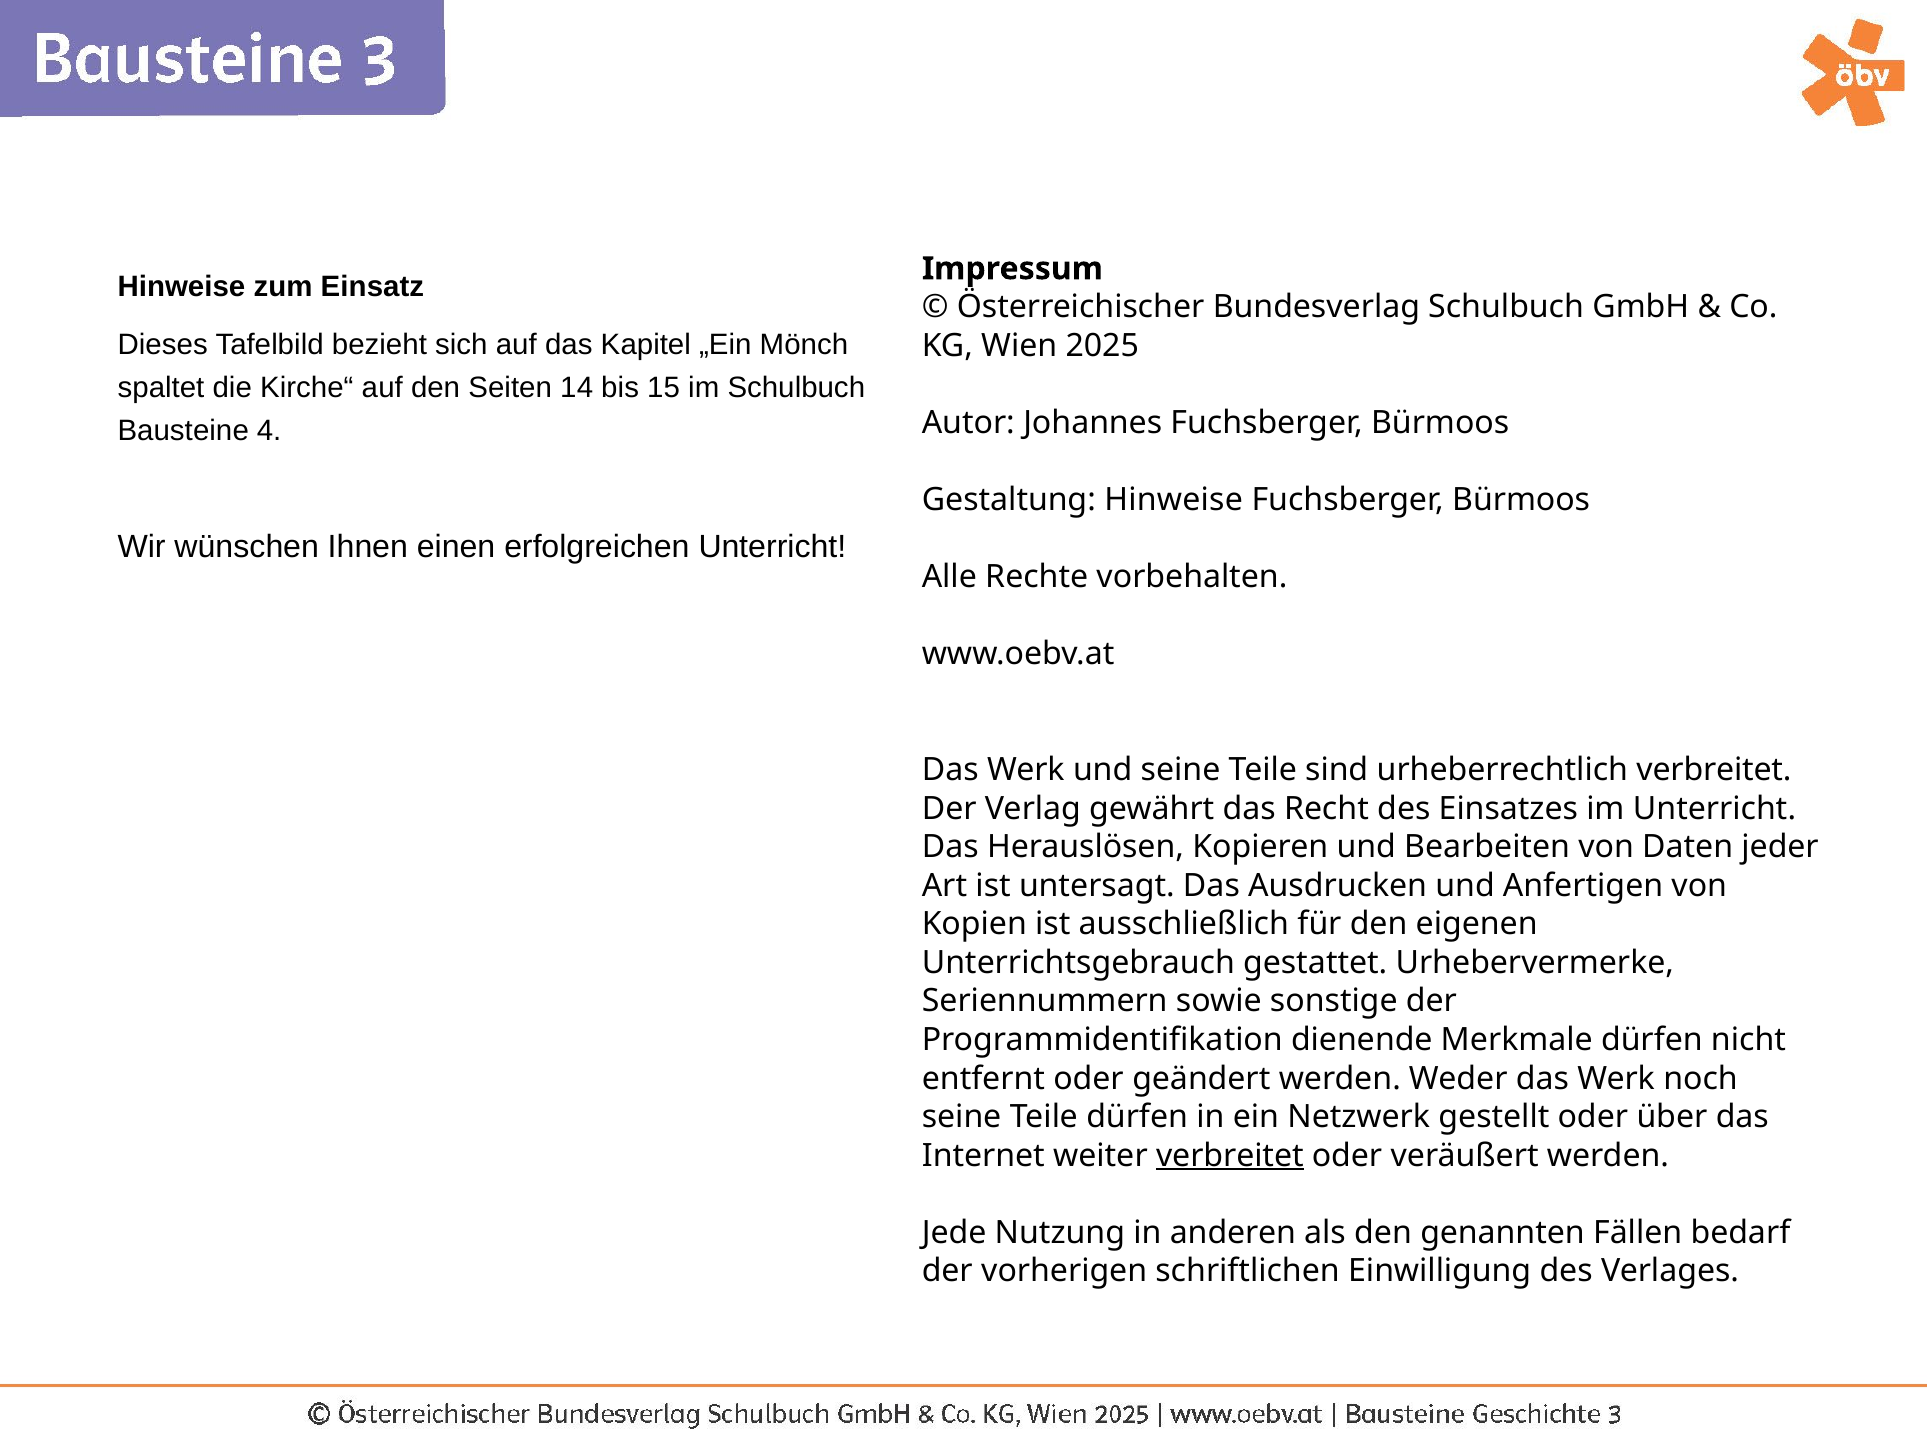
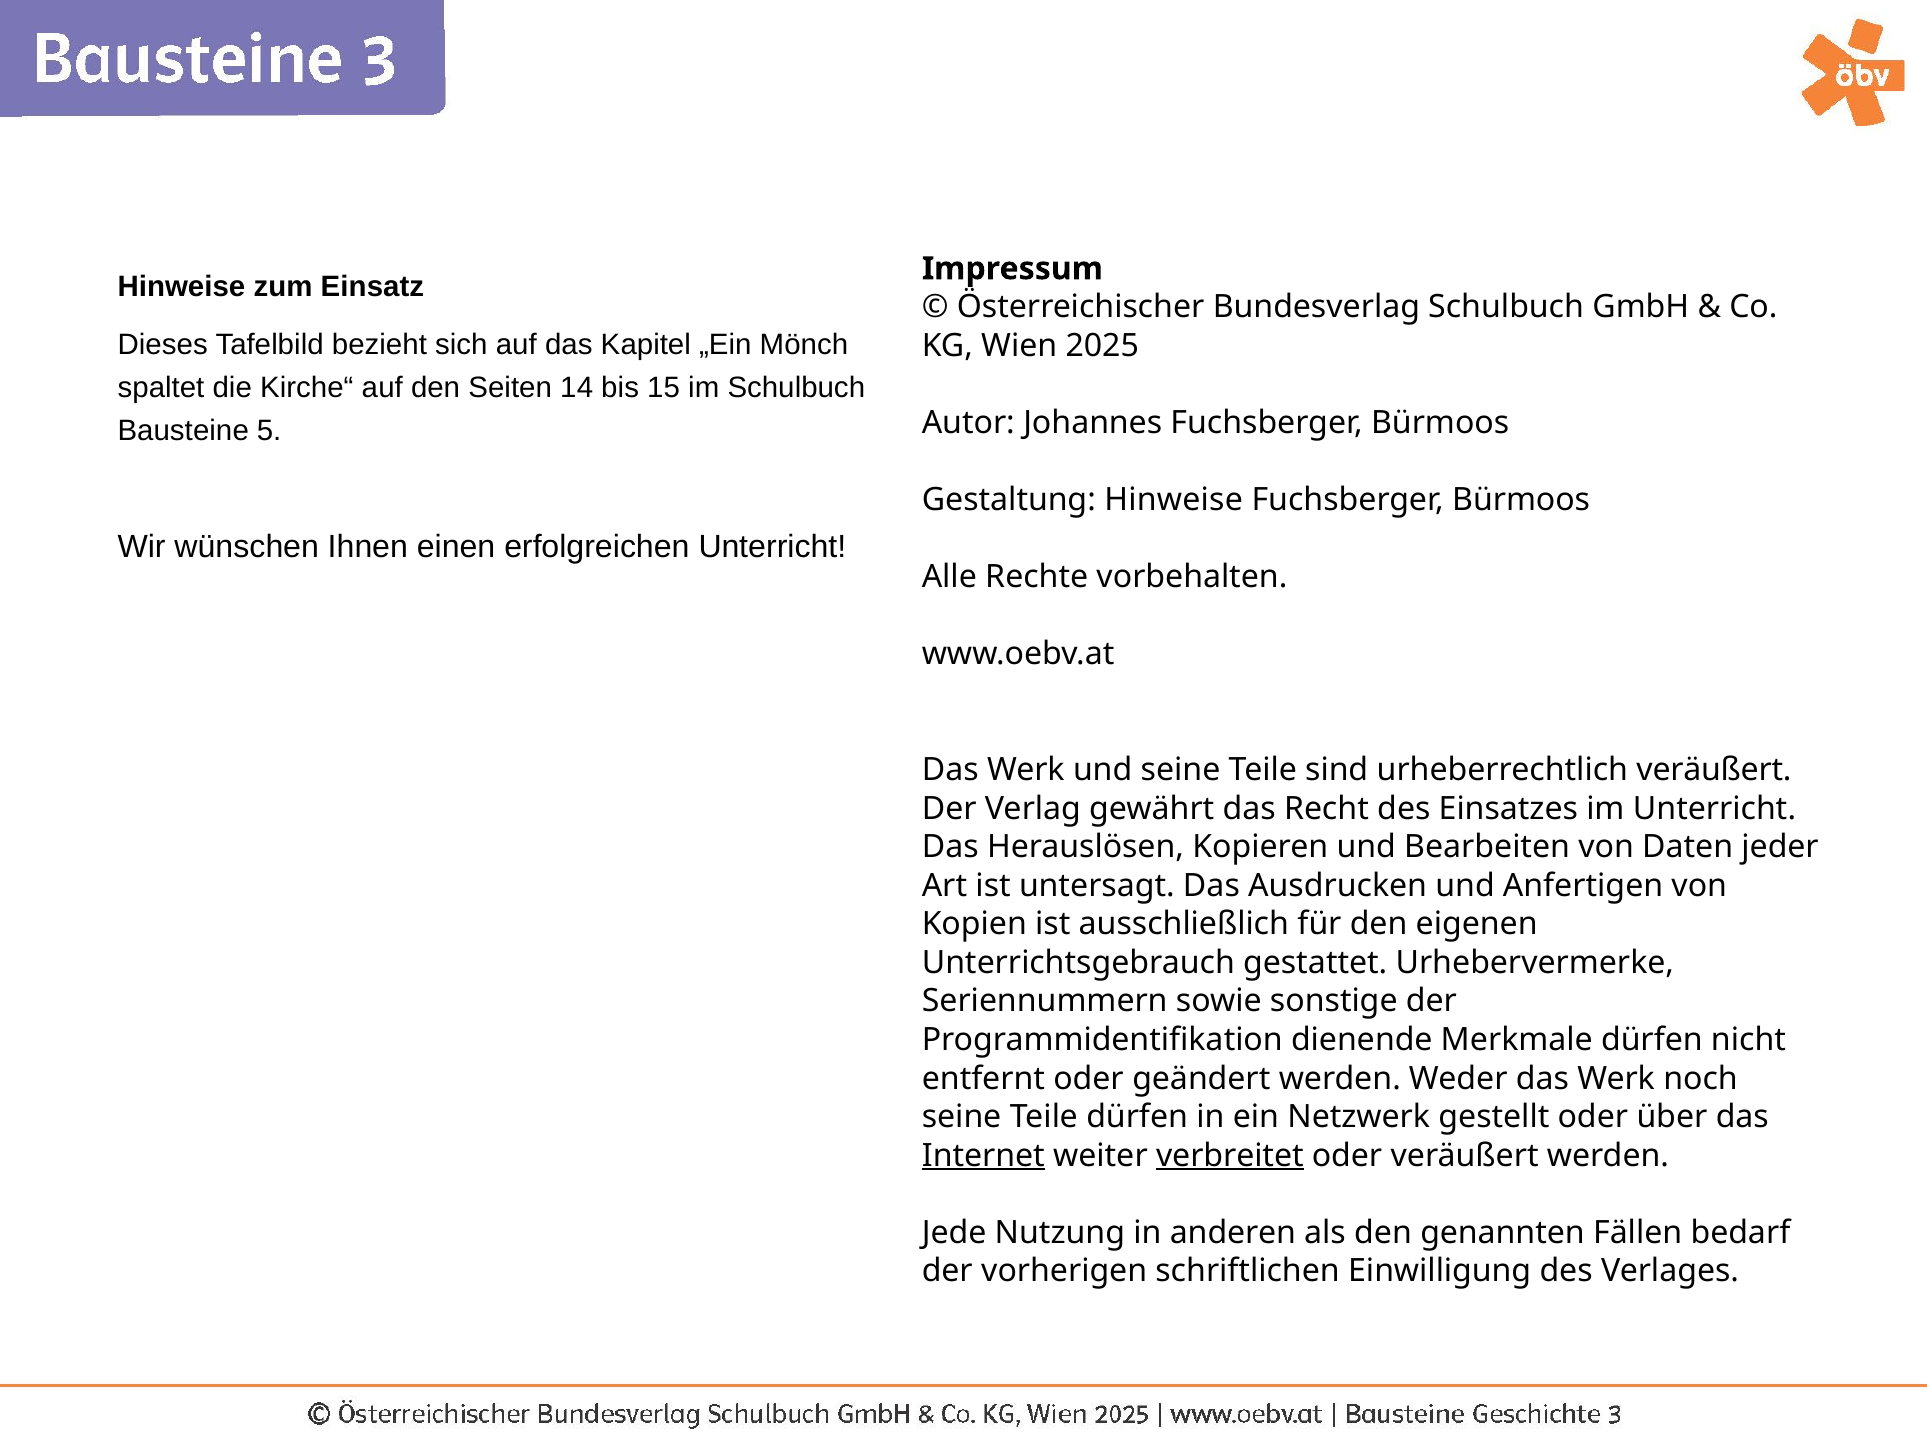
4: 4 -> 5 (269, 431)
urheberrechtlich verbreitet: verbreitet -> veräußert (1714, 770)
Internet underline: none -> present (983, 1155)
